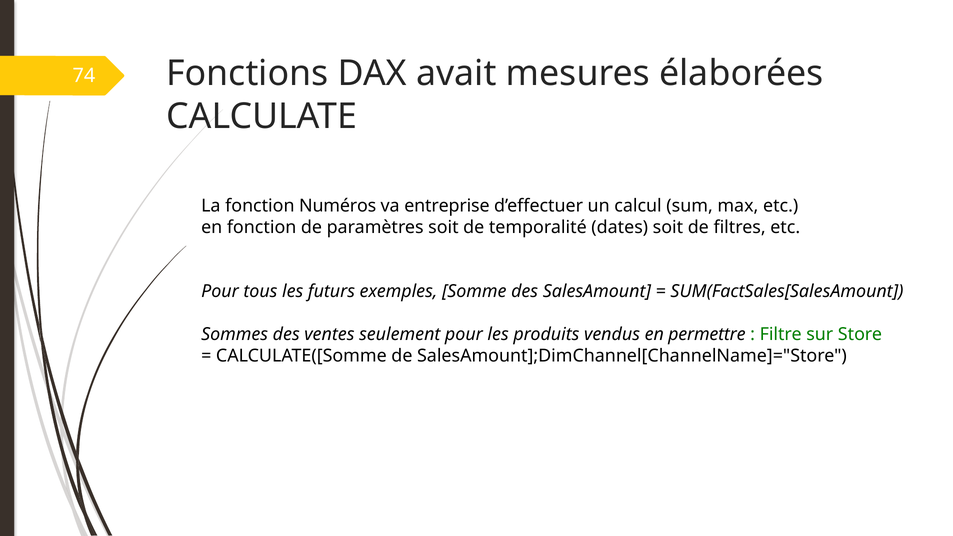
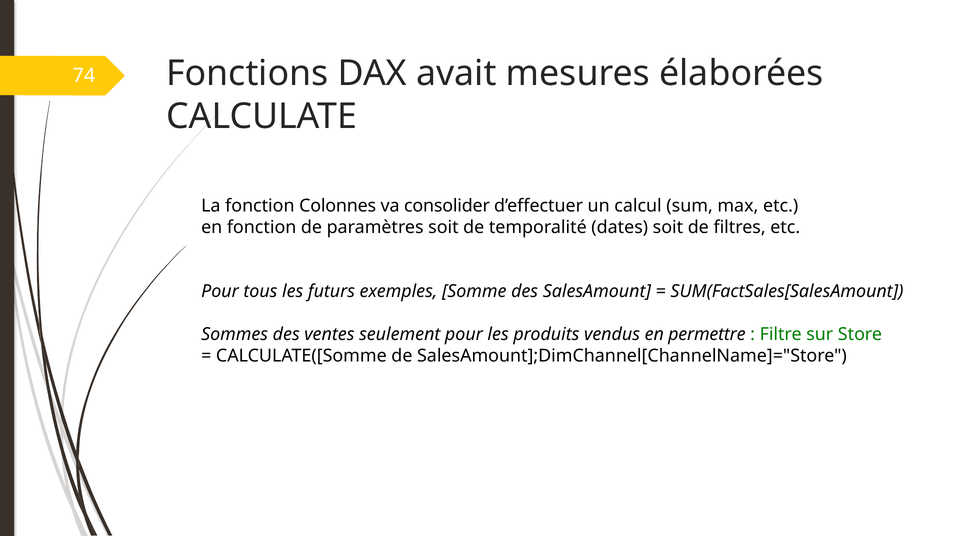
Numéros: Numéros -> Colonnes (338, 206)
entreprise: entreprise -> consolider (447, 206)
